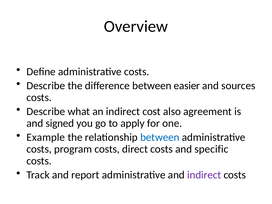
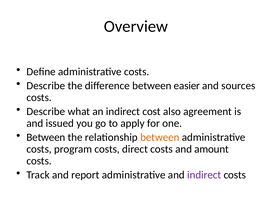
signed: signed -> issued (60, 123)
Example: Example -> Between (46, 137)
between colour: blue -> orange (160, 137)
specific: specific -> amount (212, 149)
